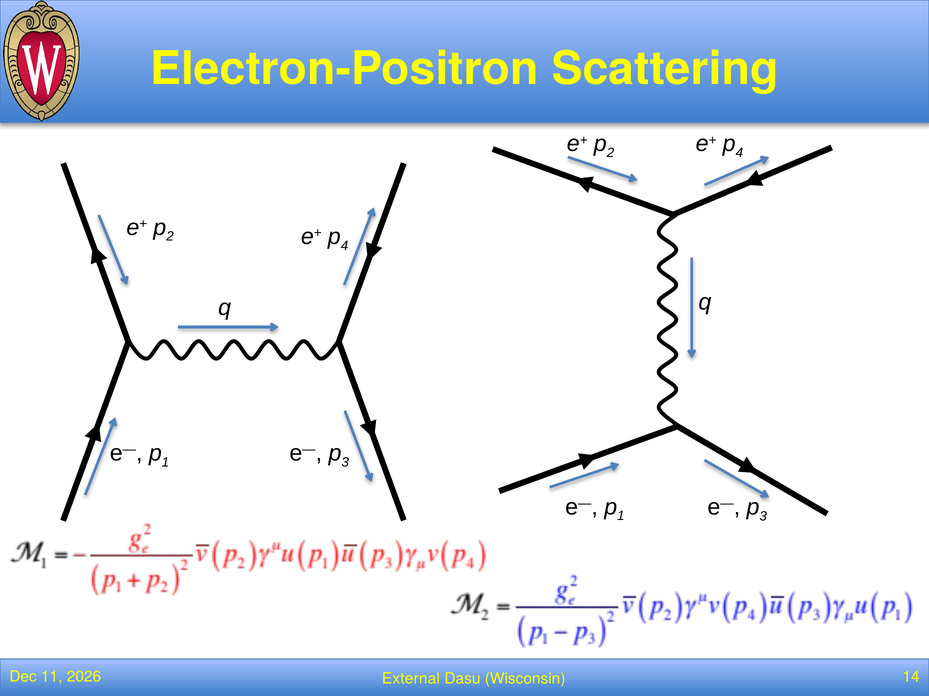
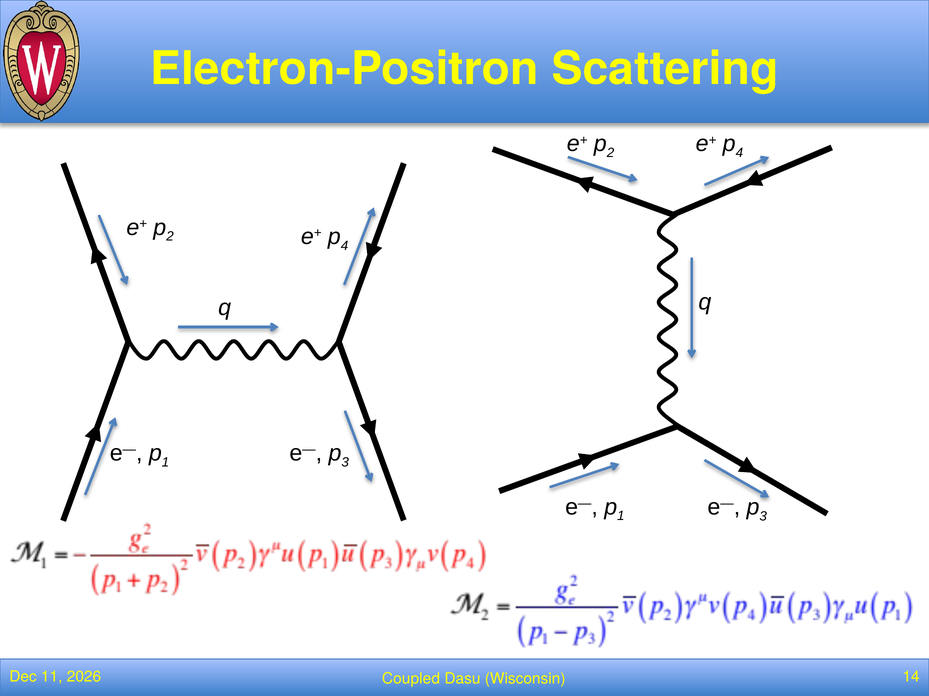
External: External -> Coupled (411, 679)
